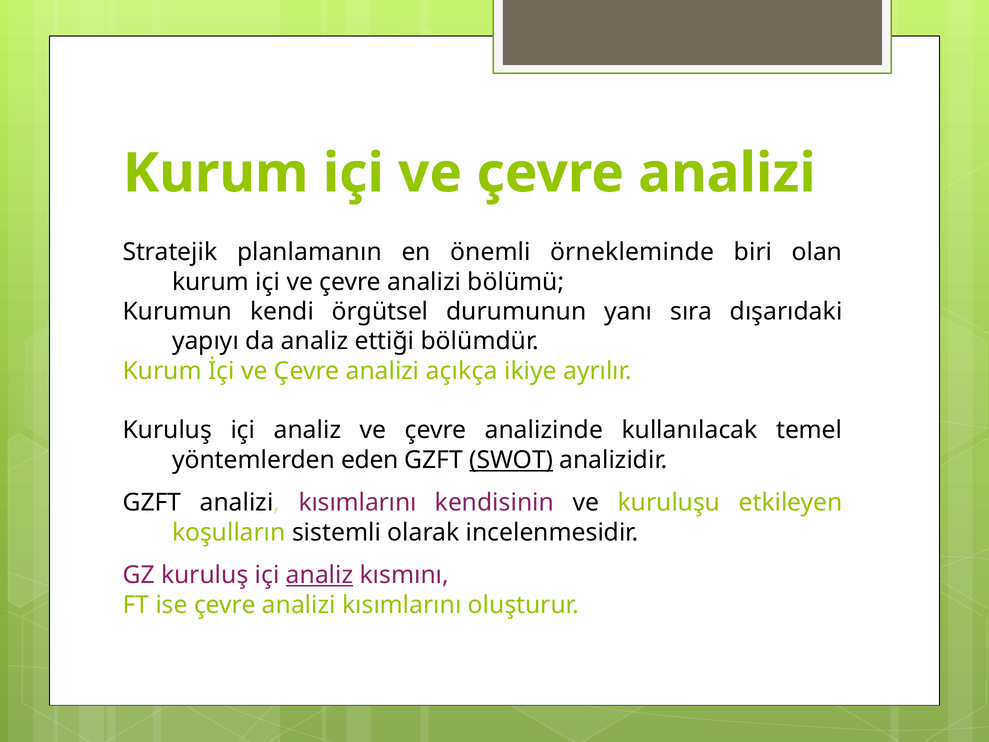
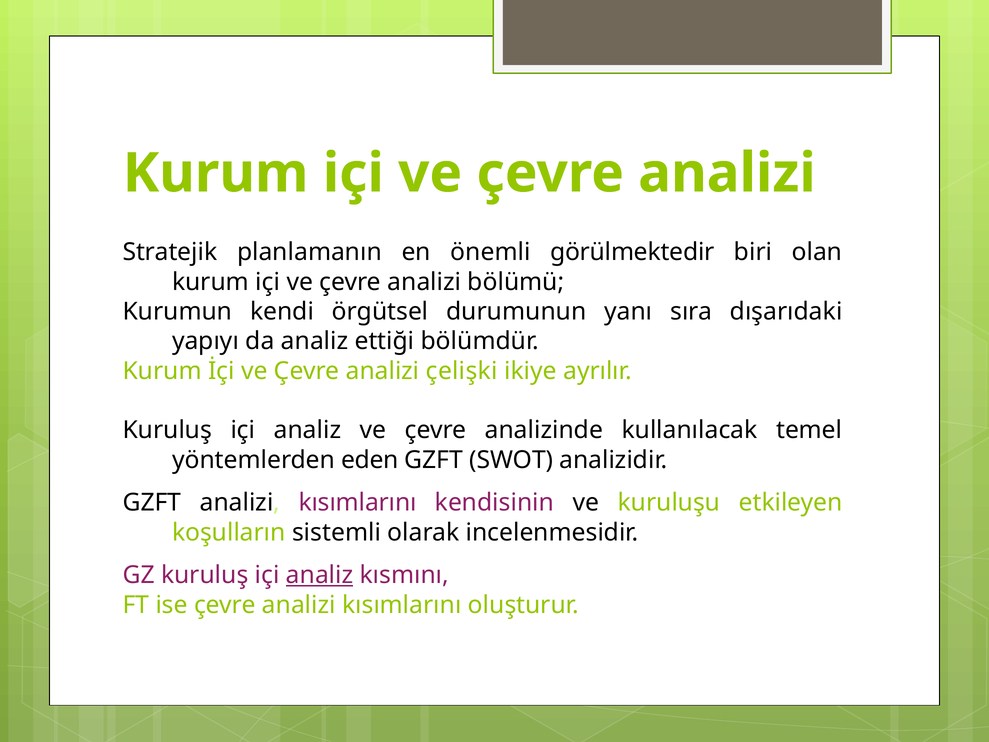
örnekleminde: örnekleminde -> görülmektedir (632, 252)
açıkça: açıkça -> çelişki (462, 371)
SWOT underline: present -> none (511, 460)
